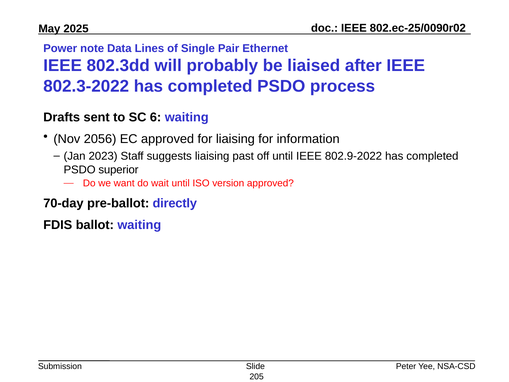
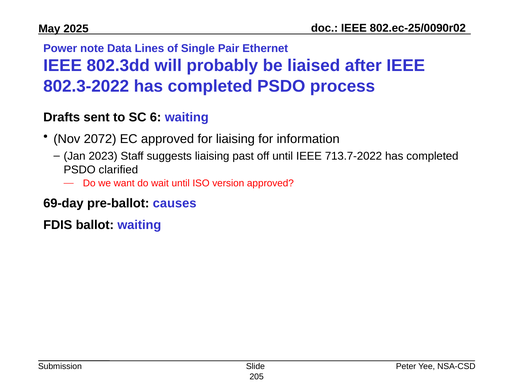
2056: 2056 -> 2072 (100, 139)
802.9-2022: 802.9-2022 -> 713.7-2022 (353, 156)
superior: superior -> clarified (118, 169)
70-day: 70-day -> 69-day (63, 203)
directly: directly -> causes (175, 203)
